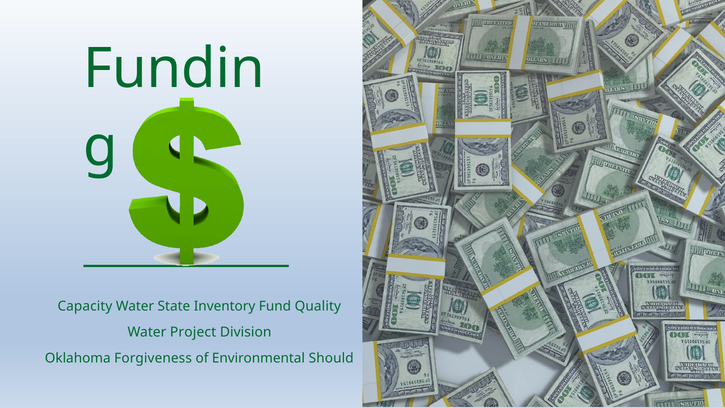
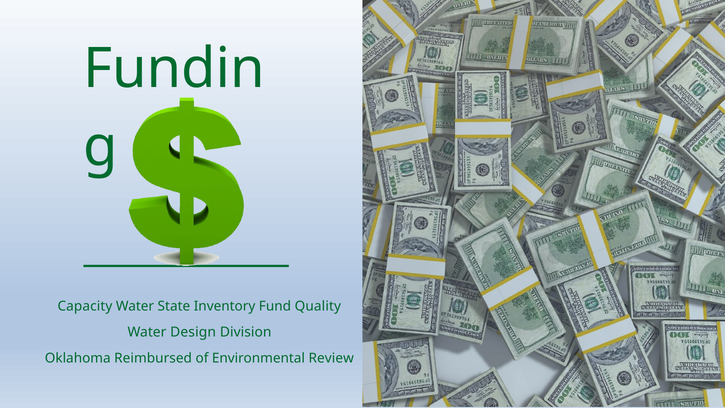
Project: Project -> Design (193, 332)
Forgiveness: Forgiveness -> Reimbursed (153, 358)
Should: Should -> Review (331, 358)
